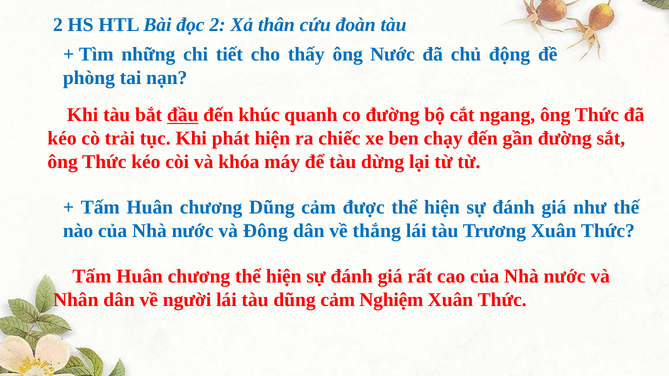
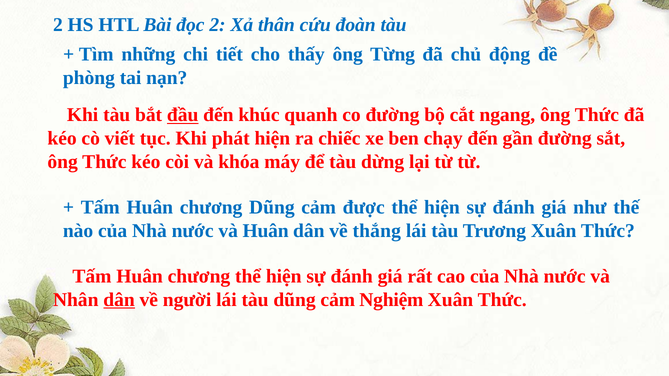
ông Nước: Nước -> Từng (393, 54)
trải: trải -> viết (120, 138)
và Đông: Đông -> Huân (266, 231)
dân underline: none -> present (119, 300)
